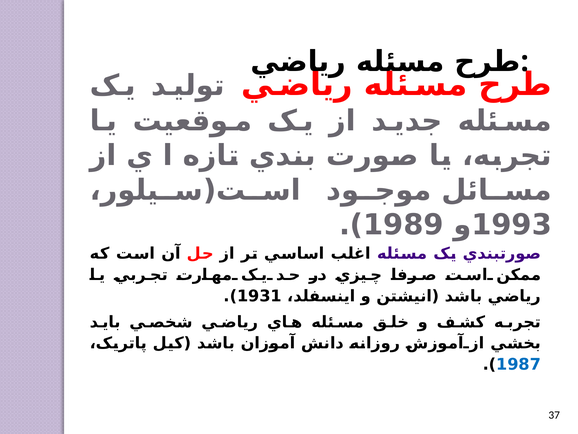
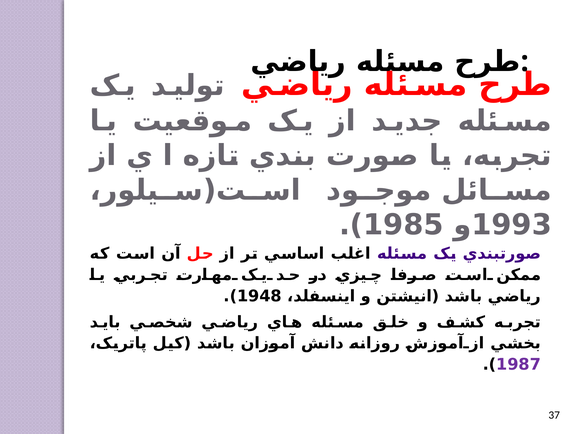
1989: 1989 -> 1985 (403, 225)
1931: 1931 -> 1948 (259, 296)
1987 colour: blue -> purple (519, 364)
